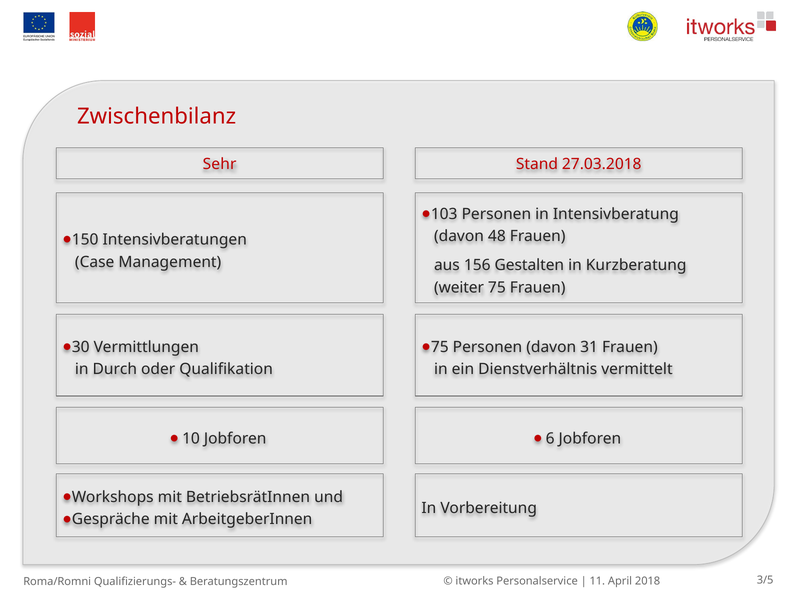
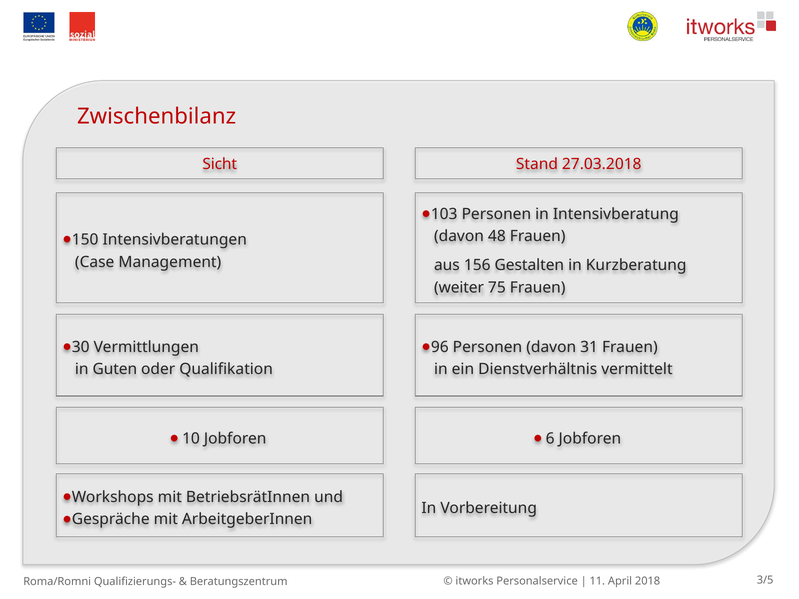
Sehr: Sehr -> Sicht (220, 164)
75: 75 -> 96 (440, 347)
Durch: Durch -> Guten (115, 369)
